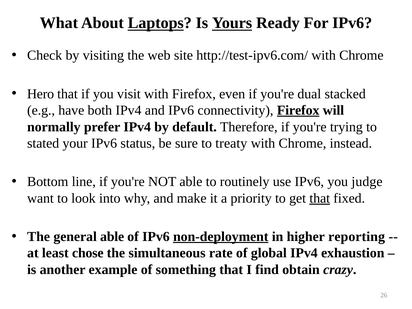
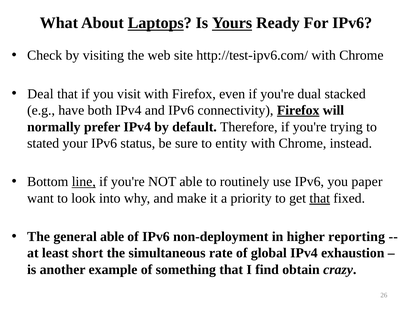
Hero: Hero -> Deal (40, 94)
treaty: treaty -> entity (231, 143)
line underline: none -> present (84, 182)
judge: judge -> paper (367, 182)
non-deployment underline: present -> none (221, 237)
chose: chose -> short (88, 253)
